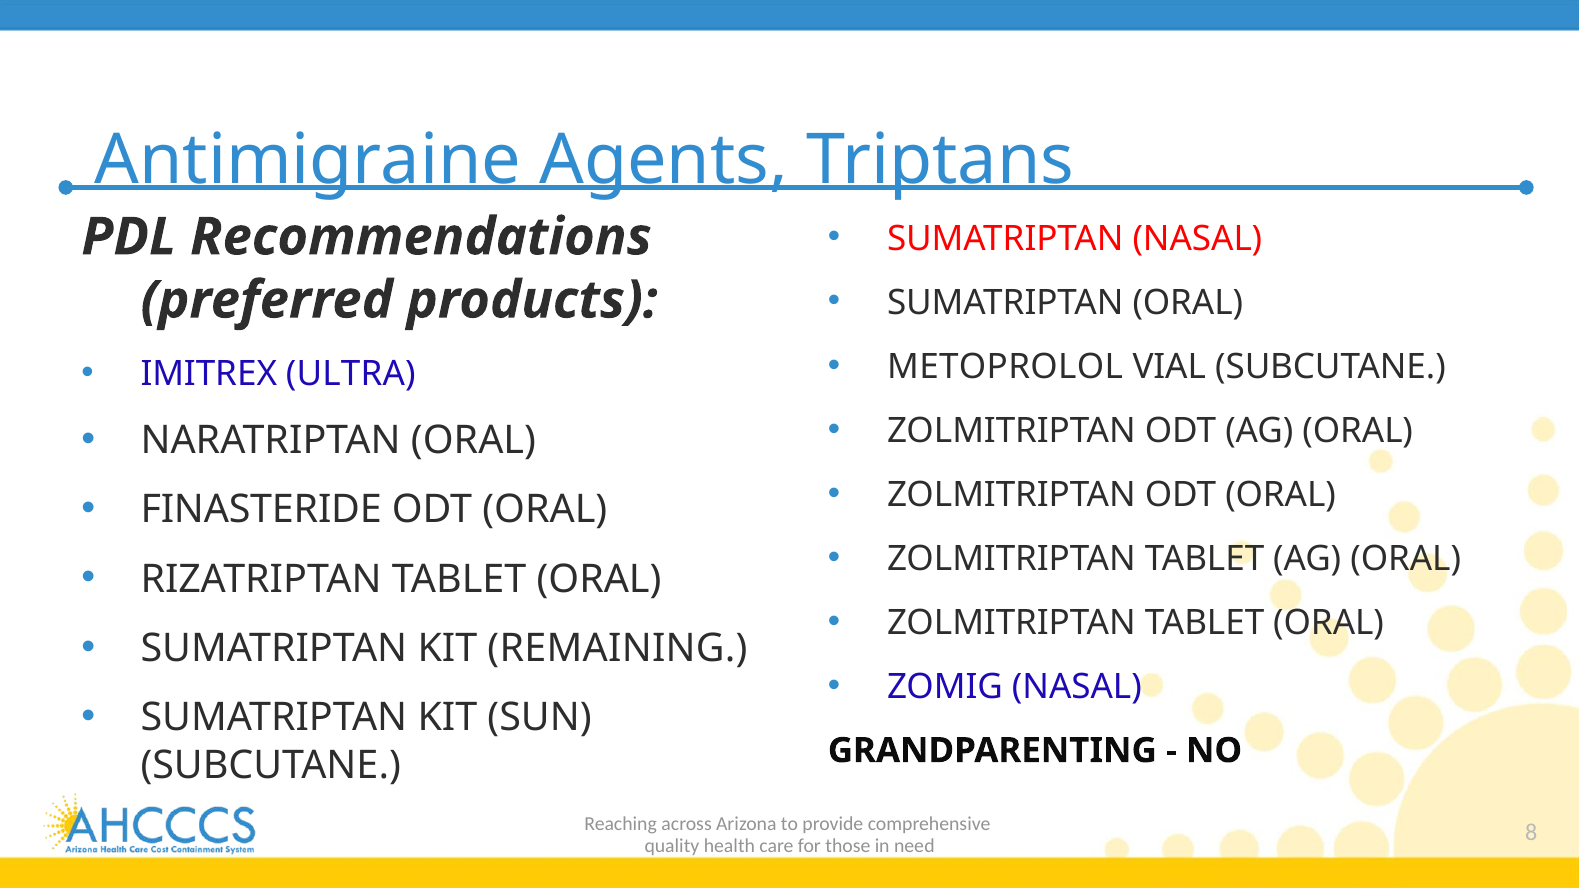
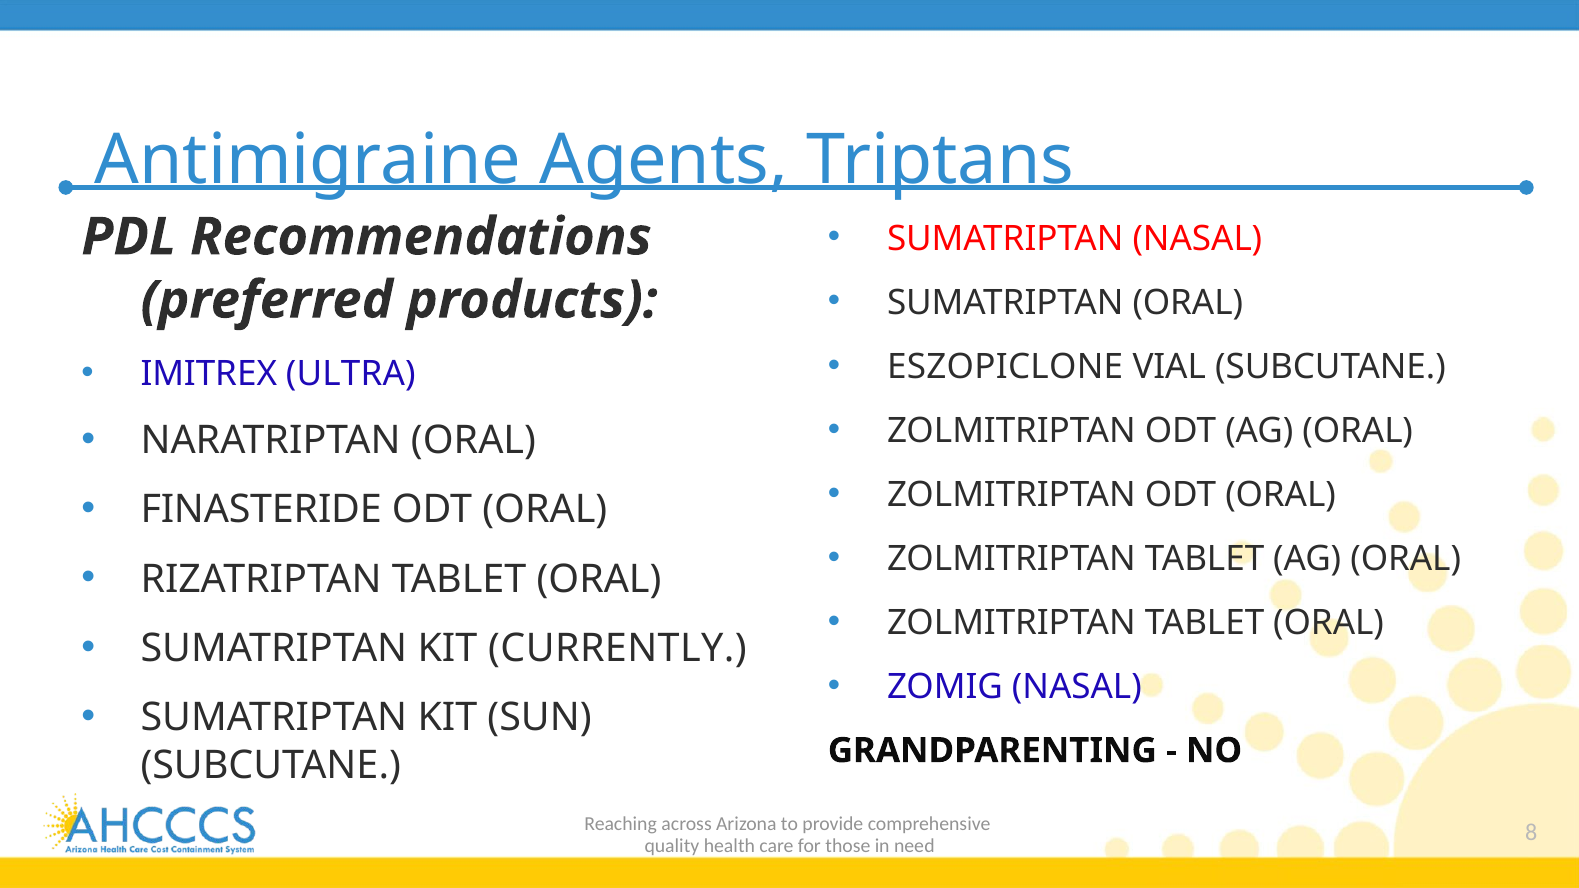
METOPROLOL: METOPROLOL -> ESZOPICLONE (1005, 367)
REMAINING: REMAINING -> CURRENTLY (617, 649)
